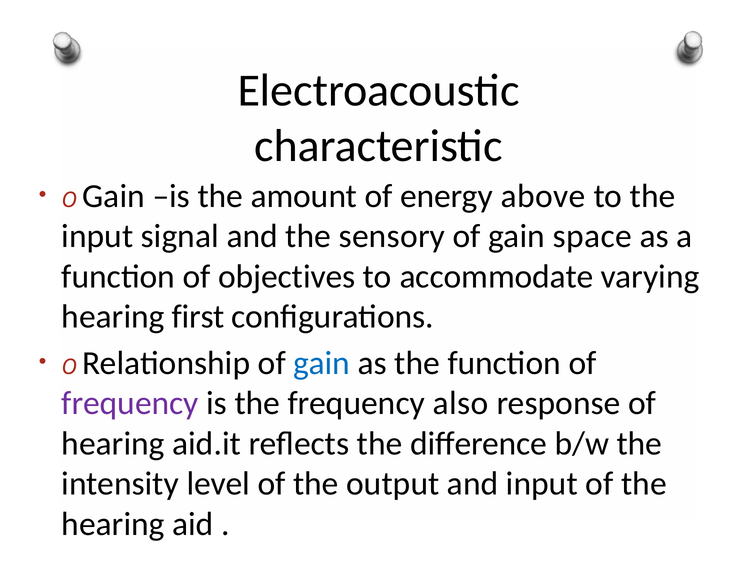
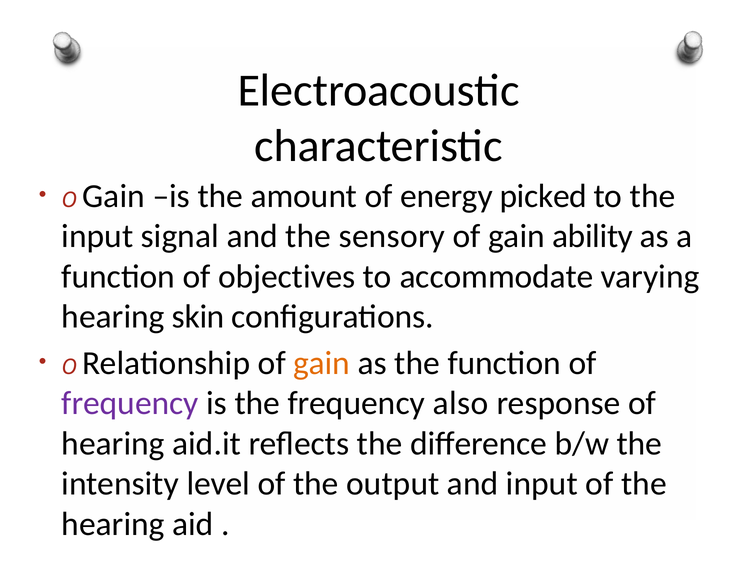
above: above -> picked (543, 196)
space: space -> ability (593, 236)
first: first -> skin (198, 317)
gain colour: blue -> orange (322, 363)
